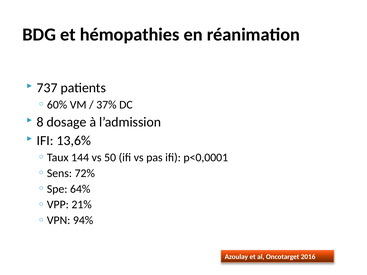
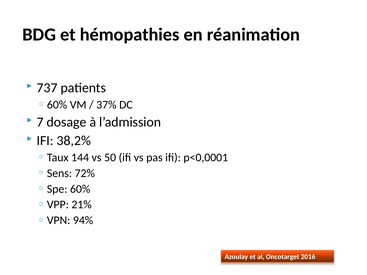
8: 8 -> 7 (40, 122)
13,6%: 13,6% -> 38,2% (74, 141)
64%: 64% -> 60% (80, 189)
